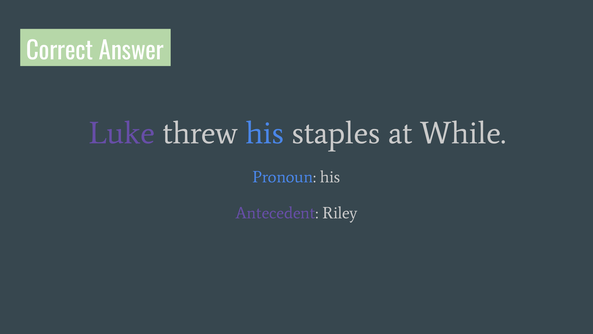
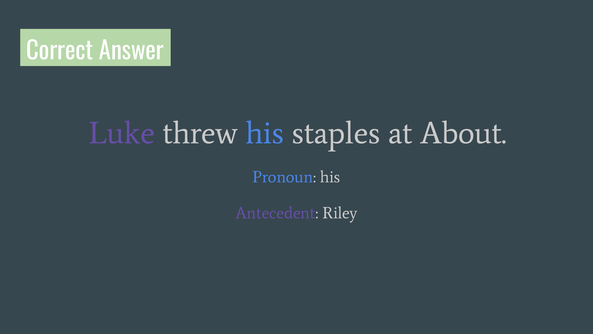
While: While -> About (463, 133)
